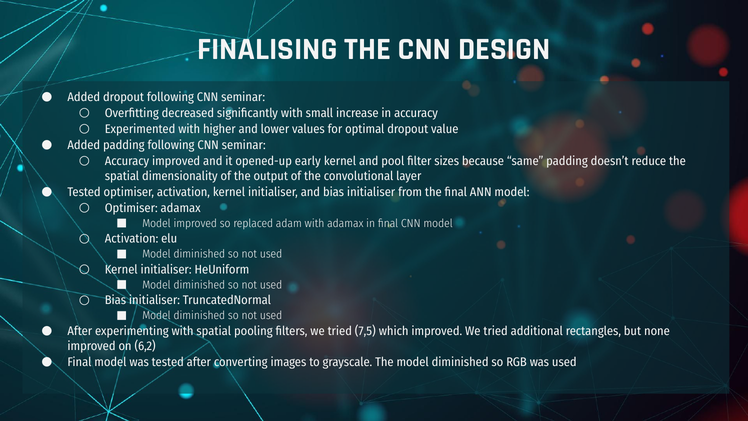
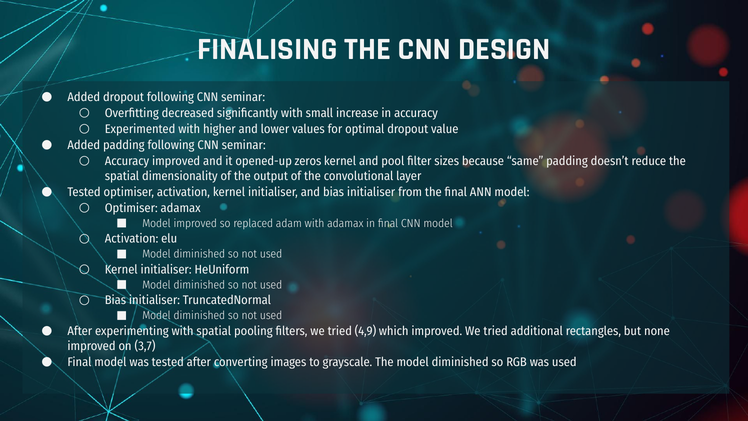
early: early -> zeros (308, 161)
7,5: 7,5 -> 4,9 (365, 331)
6,2: 6,2 -> 3,7 (145, 346)
